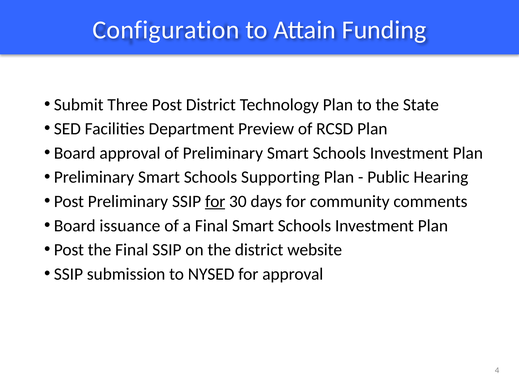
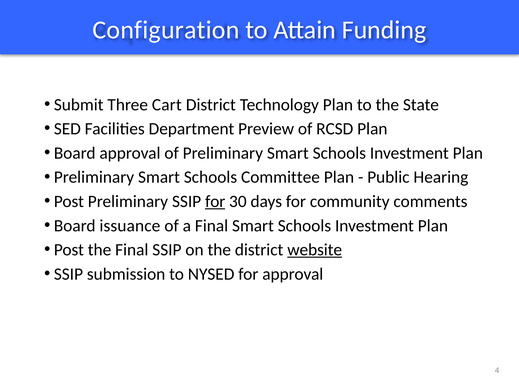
Three Post: Post -> Cart (167, 105)
Supporting: Supporting -> Committee (280, 177)
website underline: none -> present (315, 250)
